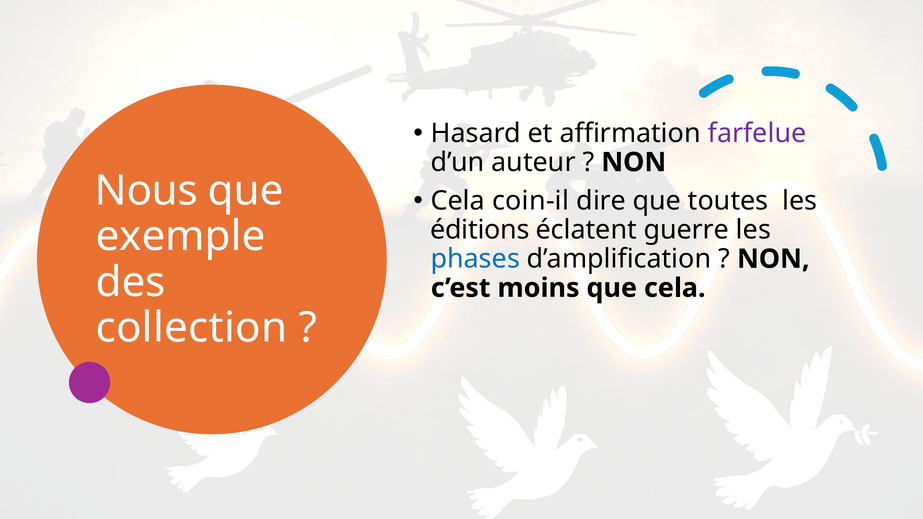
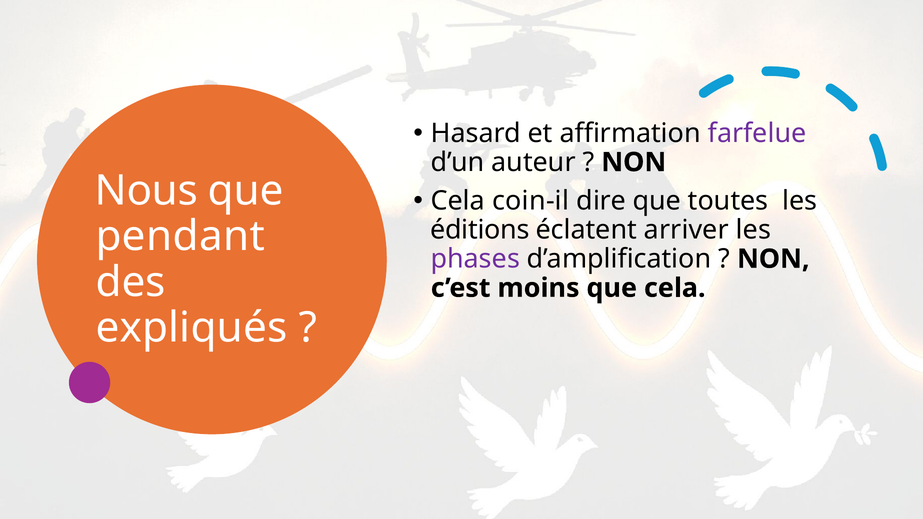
guerre: guerre -> arriver (686, 230)
exemple: exemple -> pendant (180, 236)
phases colour: blue -> purple (475, 259)
collection: collection -> expliqués (191, 328)
